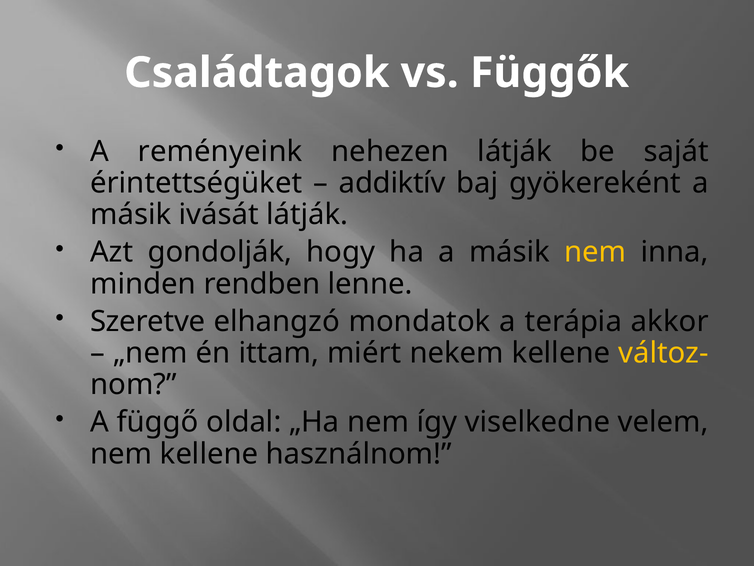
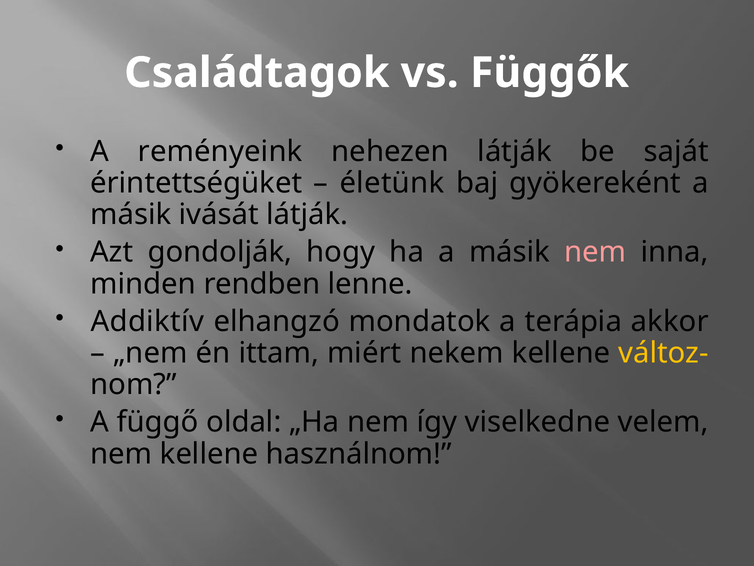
addiktív: addiktív -> életünk (392, 183)
nem colour: yellow -> pink (595, 252)
Szeretve: Szeretve -> Addiktív (147, 321)
